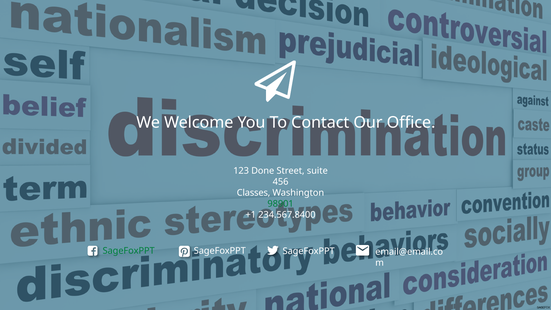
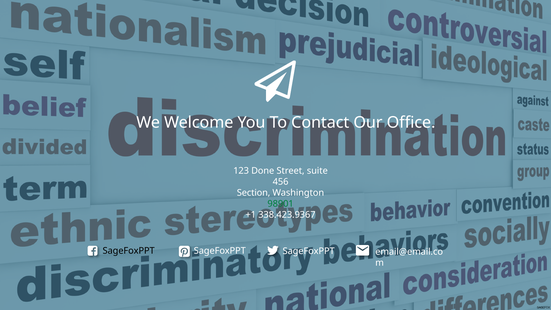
Classes: Classes -> Section (254, 193)
234.567.8400: 234.567.8400 -> 338.423.9367 (287, 215)
SageFoxPPT colour: green -> black (129, 251)
